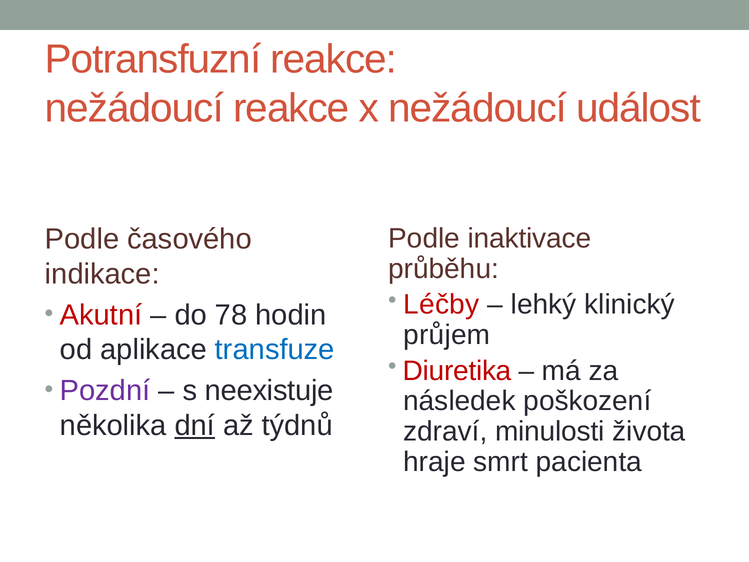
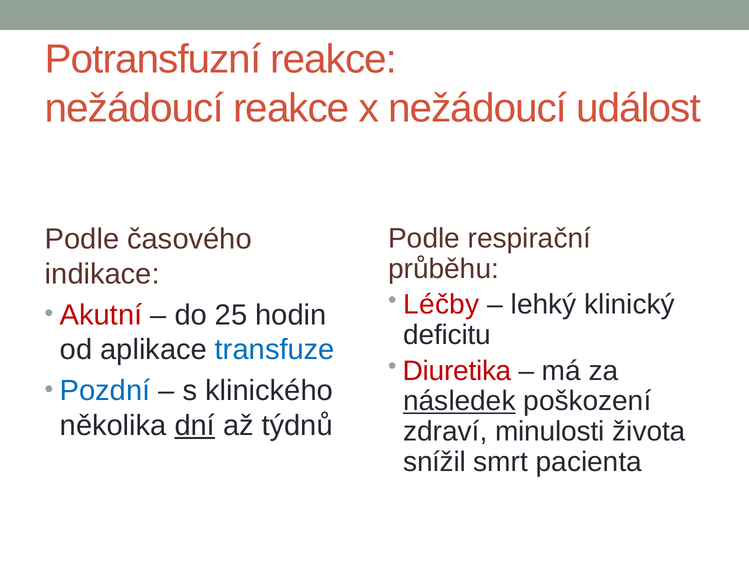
inaktivace: inaktivace -> respirační (529, 239)
78: 78 -> 25 (231, 315)
průjem: průjem -> deficitu (447, 335)
Pozdní colour: purple -> blue (105, 390)
neexistuje: neexistuje -> klinického (269, 390)
následek underline: none -> present (459, 401)
hraje: hraje -> snížil (435, 462)
